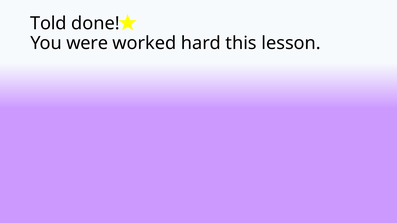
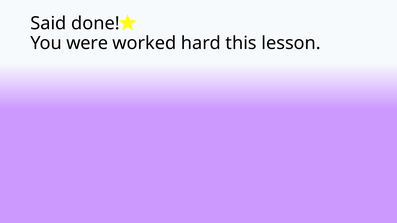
Told: Told -> Said (48, 24)
